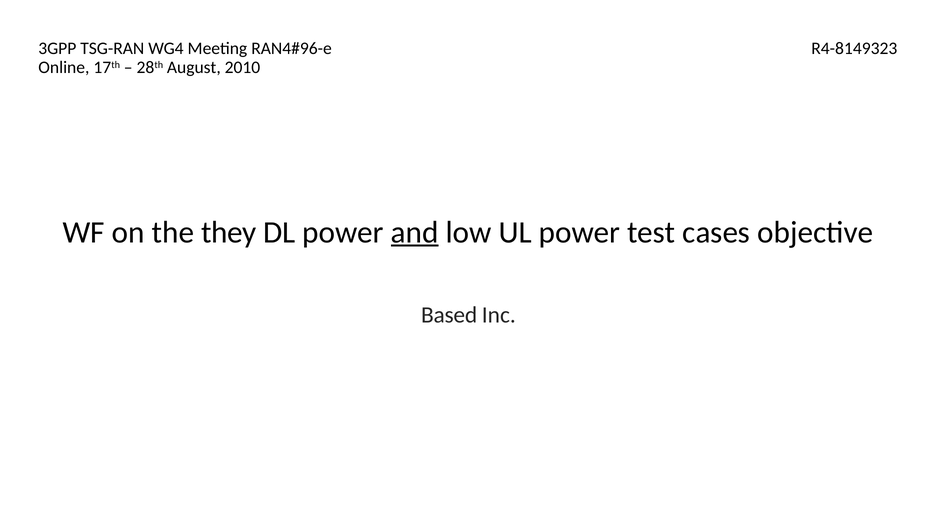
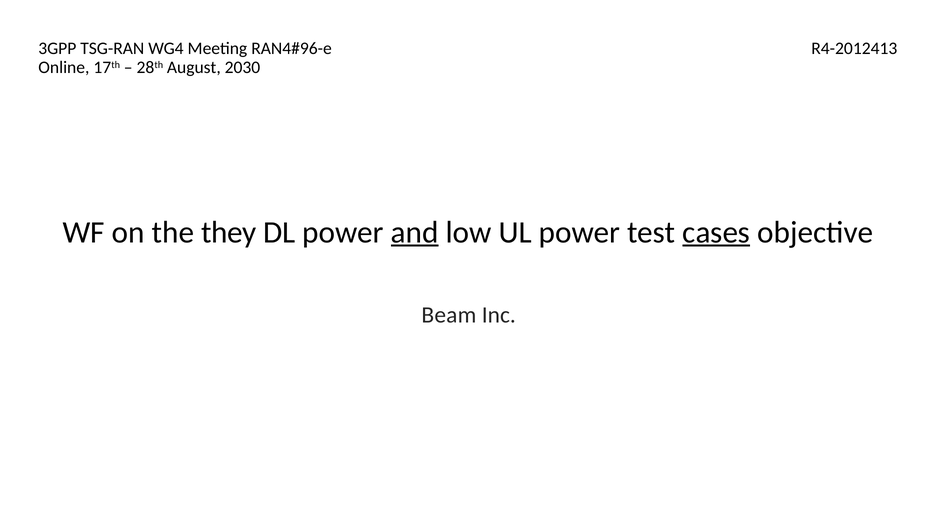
R4-8149323: R4-8149323 -> R4-2012413 (854, 49)
2010: 2010 -> 2030 (242, 68)
cases underline: none -> present (716, 232)
Based: Based -> Beam (449, 315)
